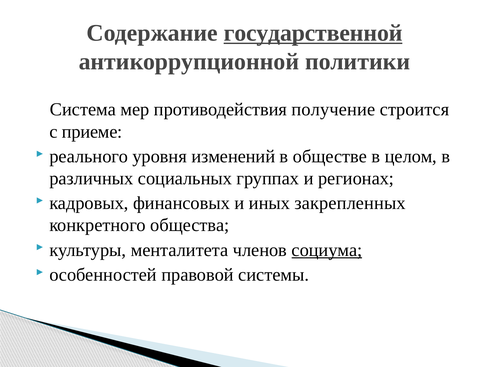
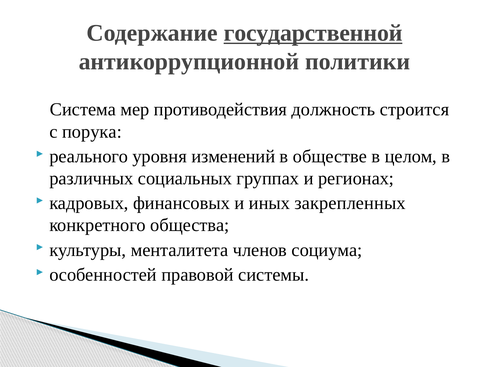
получение: получение -> должность (334, 109)
приеме: приеме -> порука (92, 132)
социума underline: present -> none (327, 250)
